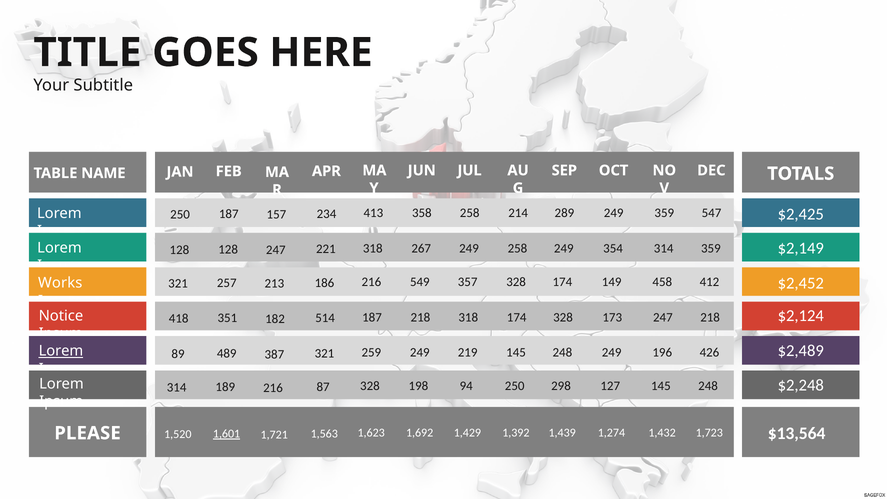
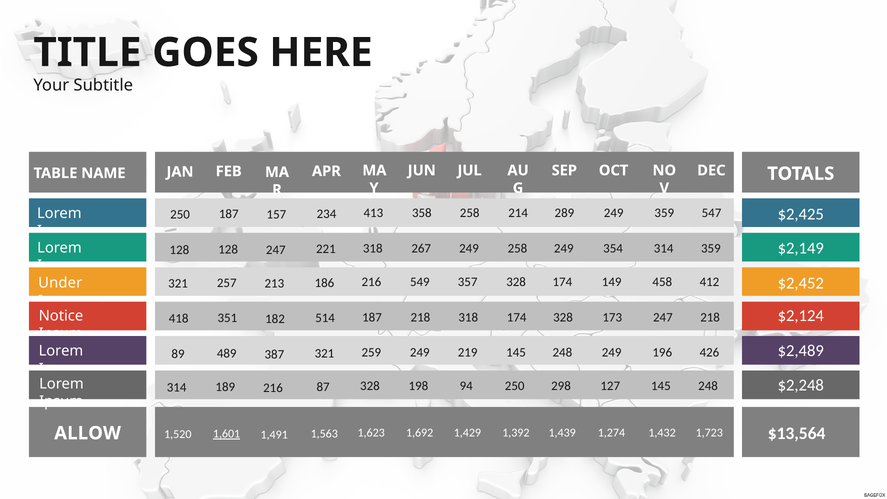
Works: Works -> Under (60, 283)
Lorem underline: present -> none (61, 351)
1,721: 1,721 -> 1,491 (274, 434)
PLEASE: PLEASE -> ALLOW (88, 433)
